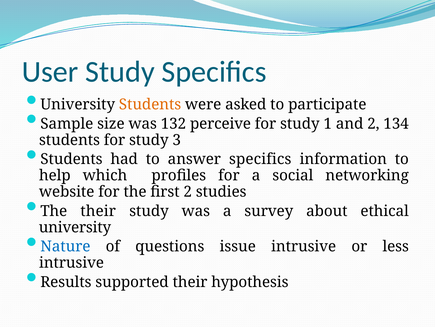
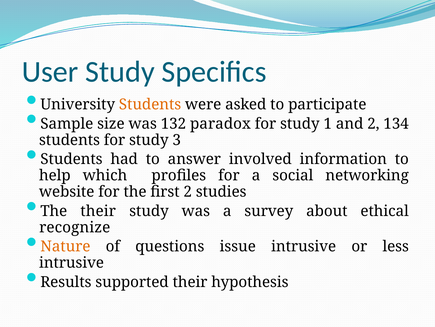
perceive: perceive -> paradox (220, 123)
answer specifics: specifics -> involved (260, 159)
university: university -> recognize (75, 227)
Nature colour: blue -> orange (65, 246)
